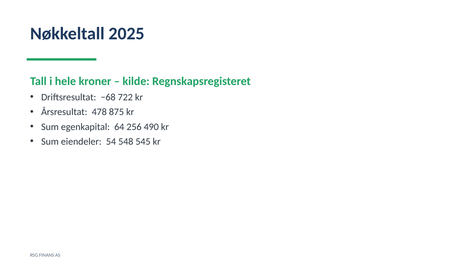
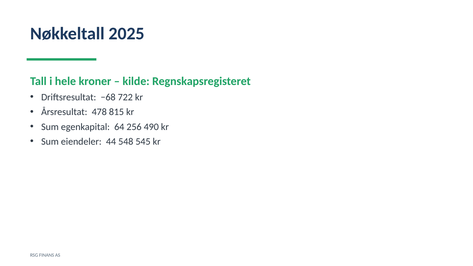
875: 875 -> 815 (116, 112)
54: 54 -> 44 (111, 142)
